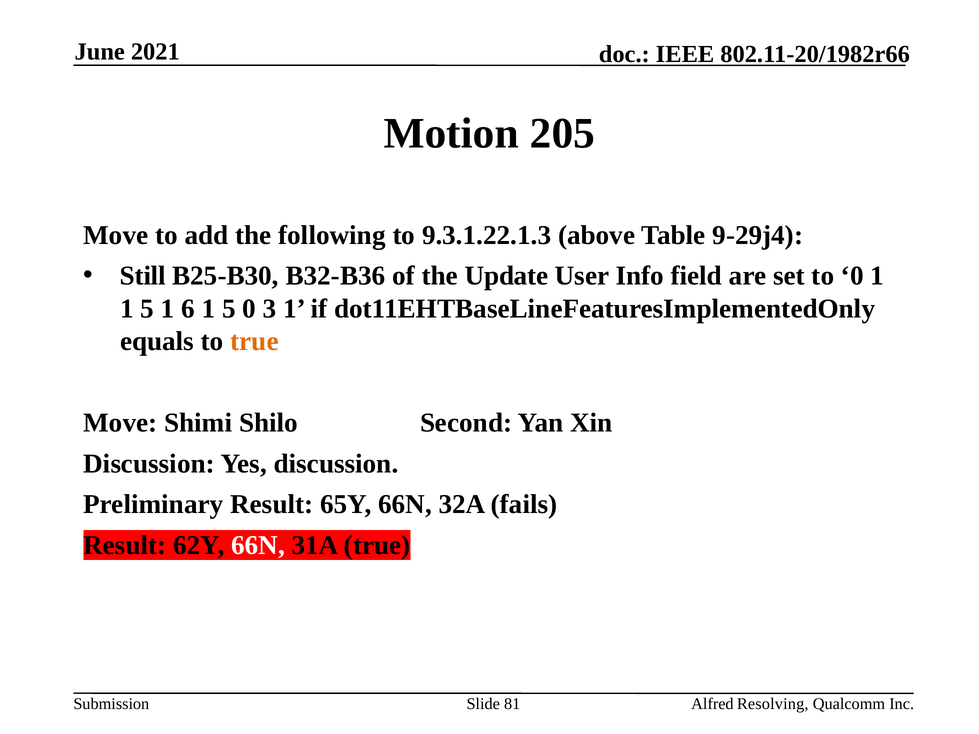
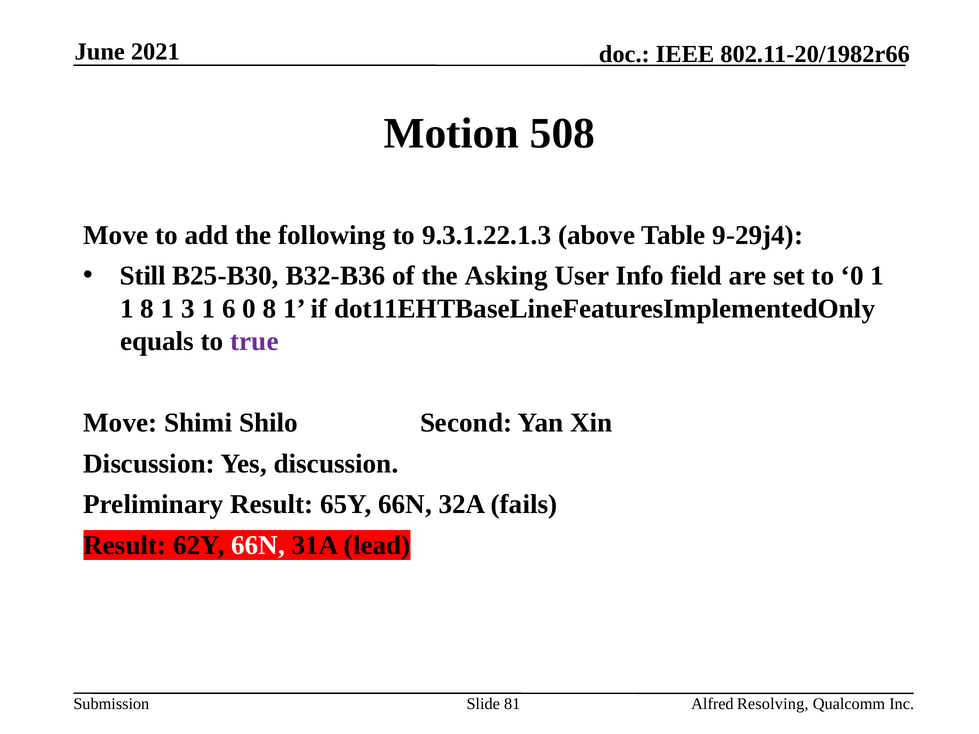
205: 205 -> 508 (562, 133)
Update: Update -> Asking (506, 276)
5: 5 -> 8 (147, 309)
6: 6 -> 3 (188, 309)
5: 5 -> 6 (229, 309)
0 3: 3 -> 8 (270, 309)
true colour: orange -> purple (254, 341)
31A true: true -> lead (377, 545)
